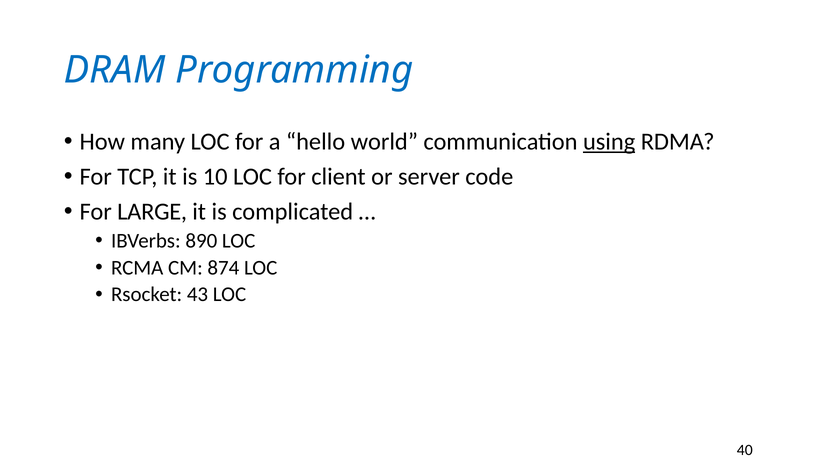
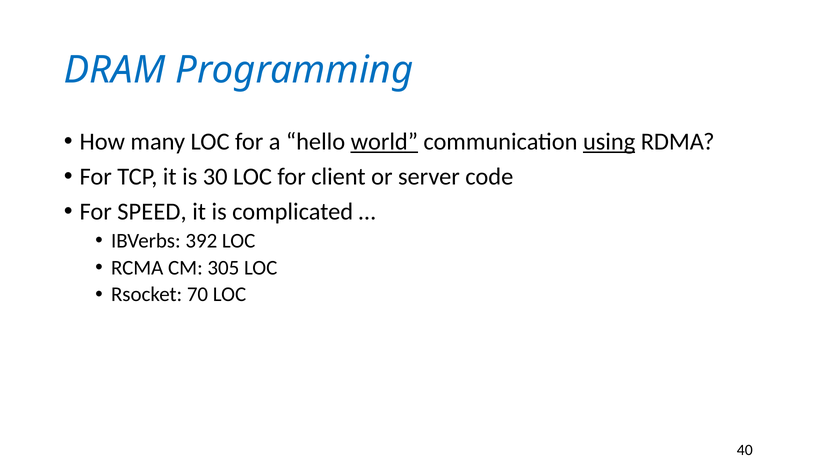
world underline: none -> present (384, 142)
10: 10 -> 30 (215, 177)
LARGE: LARGE -> SPEED (152, 212)
890: 890 -> 392 (201, 241)
874: 874 -> 305 (223, 268)
43: 43 -> 70 (197, 295)
